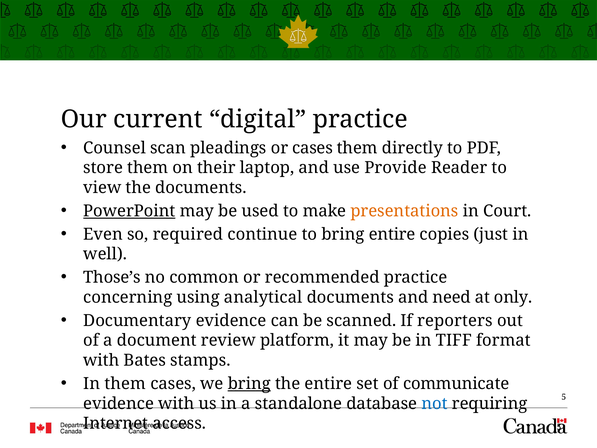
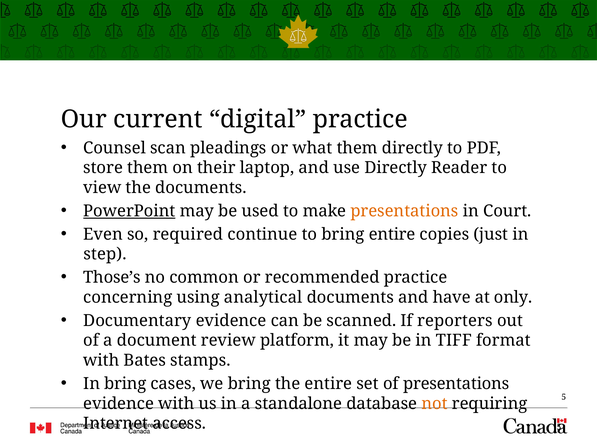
or cases: cases -> what (312, 148)
use Provide: Provide -> Directly (396, 168)
well: well -> step (105, 254)
need: need -> have (452, 297)
In them: them -> bring (125, 383)
bring underline: present -> none (249, 383)
of communicate: communicate -> presentations (456, 383)
not colour: blue -> orange (435, 403)
